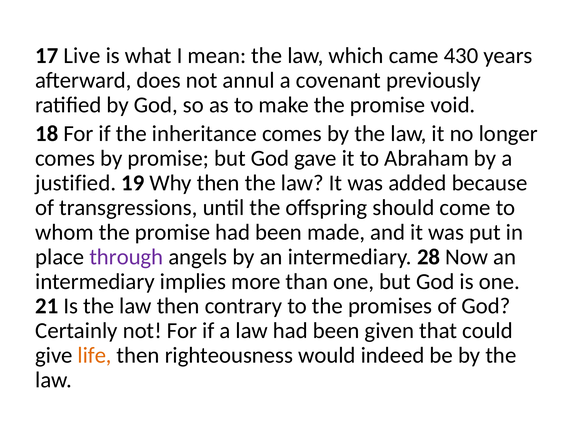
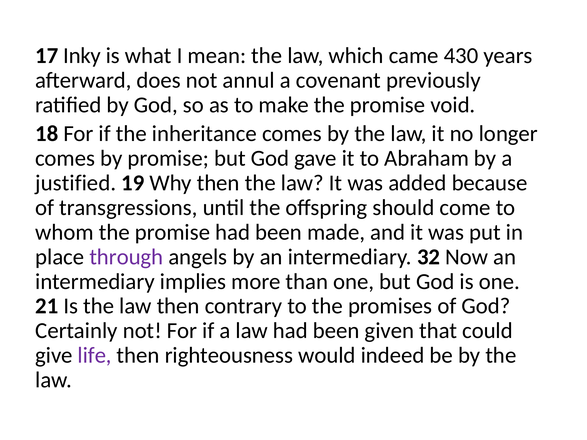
Live: Live -> Inky (82, 56)
28: 28 -> 32 (429, 257)
life colour: orange -> purple (95, 356)
